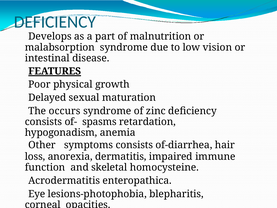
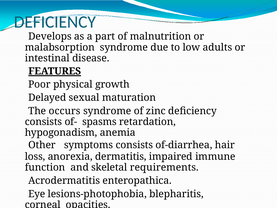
vision: vision -> adults (217, 47)
homocysteine: homocysteine -> requirements (164, 167)
